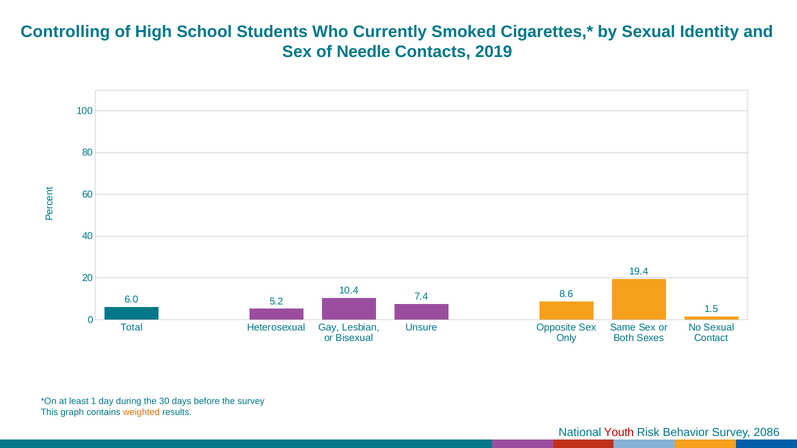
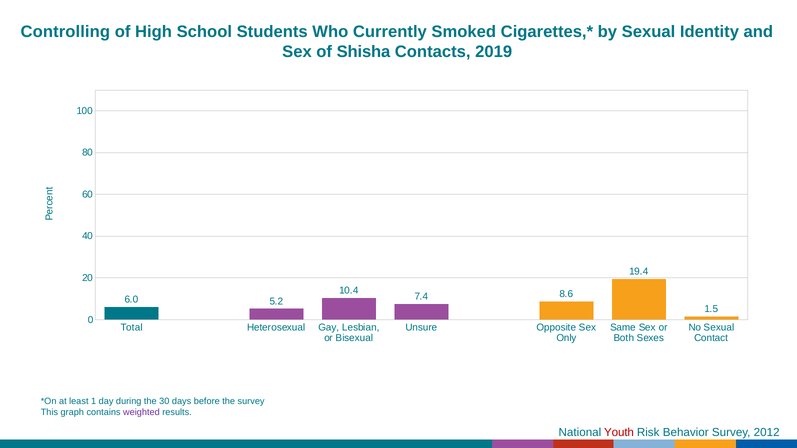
Needle: Needle -> Shisha (363, 52)
weighted colour: orange -> purple (141, 413)
2086: 2086 -> 2012 (767, 433)
